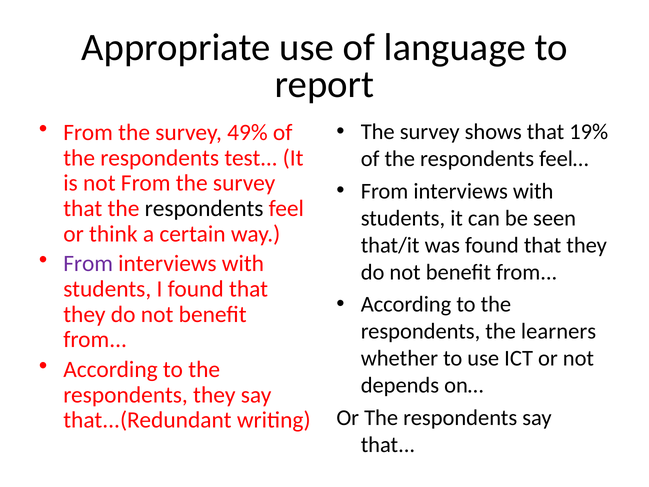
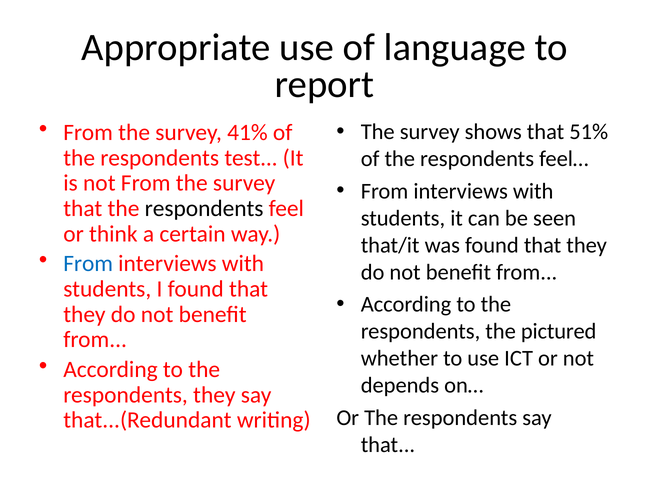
49%: 49% -> 41% (247, 133)
19%: 19% -> 51% (589, 132)
From colour: purple -> blue (88, 264)
learners: learners -> pictured (559, 331)
